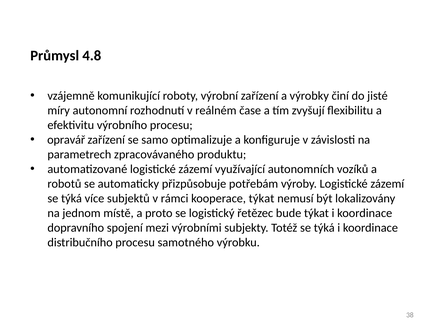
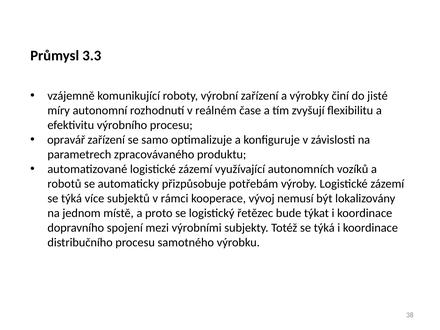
4.8: 4.8 -> 3.3 (92, 56)
kooperace týkat: týkat -> vývoj (262, 198)
